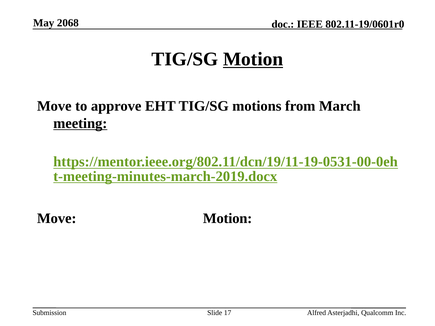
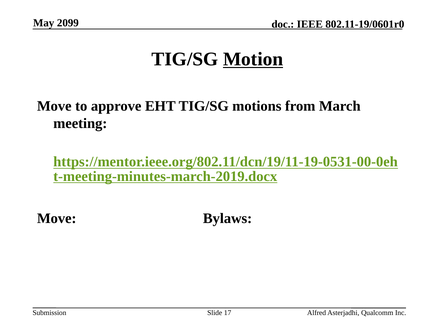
2068: 2068 -> 2099 (68, 23)
meeting underline: present -> none (80, 124)
Move Motion: Motion -> Bylaws (227, 219)
